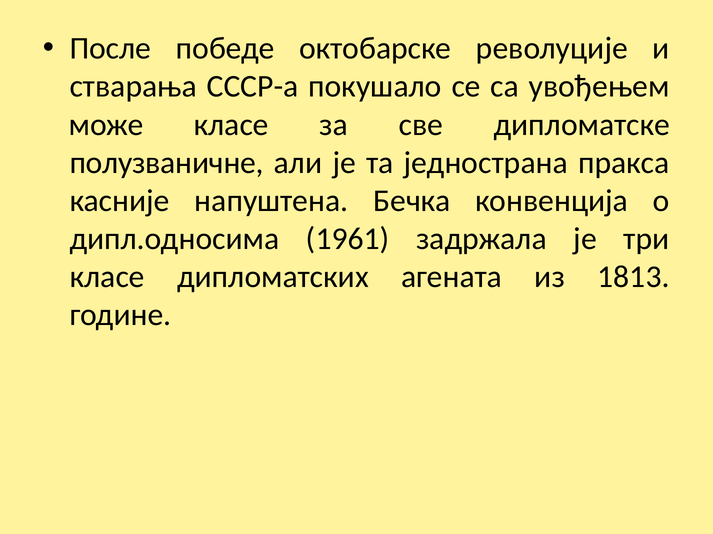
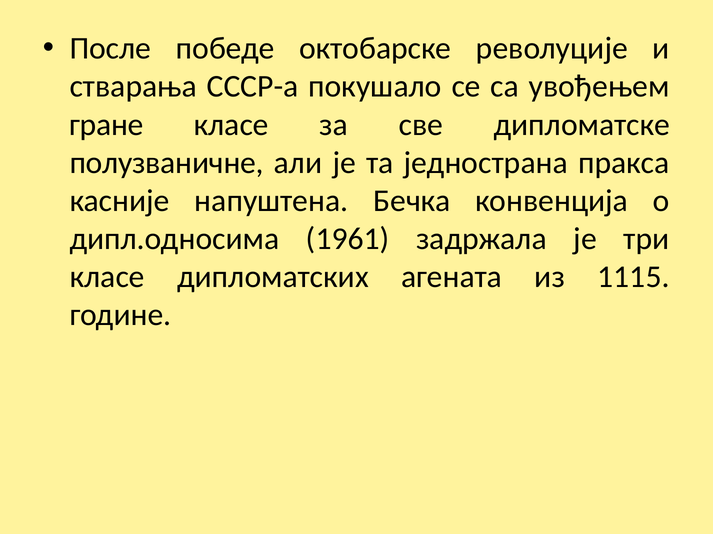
може: може -> гране (106, 125)
1813: 1813 -> 1115 (633, 277)
